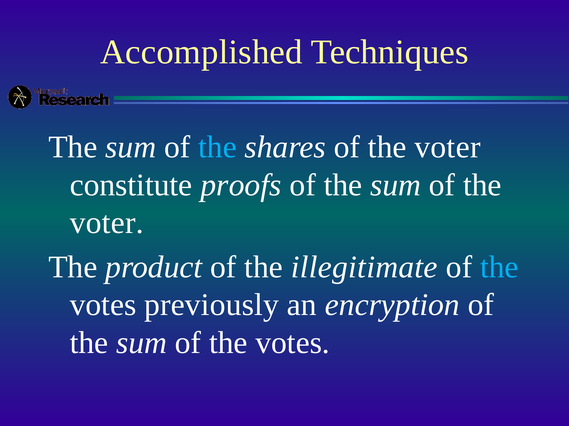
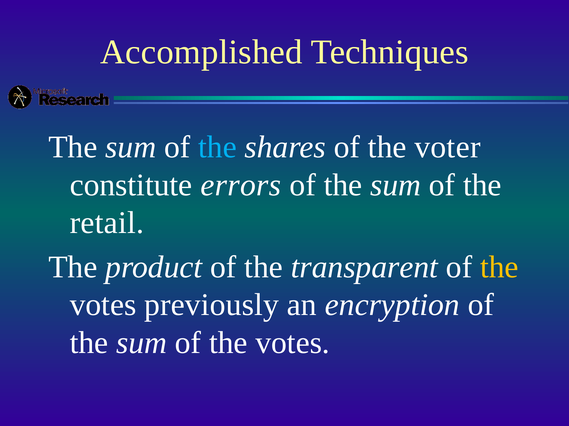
proofs: proofs -> errors (241, 185)
voter: voter -> retail (107, 223)
illegitimate: illegitimate -> transparent (364, 267)
the colour: light blue -> yellow (499, 267)
